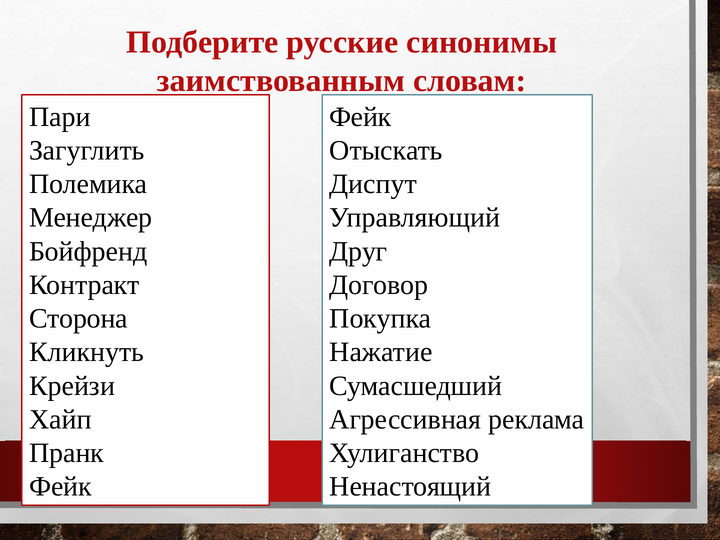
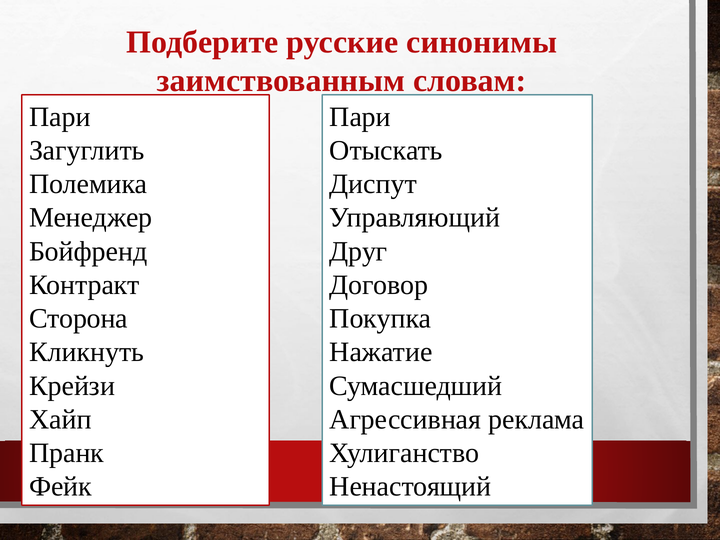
Фейк: Фейк -> Пари (360, 117)
